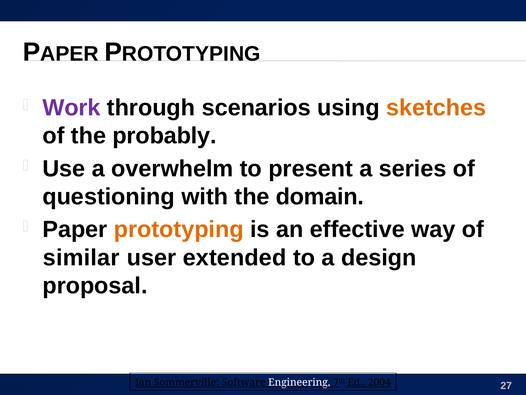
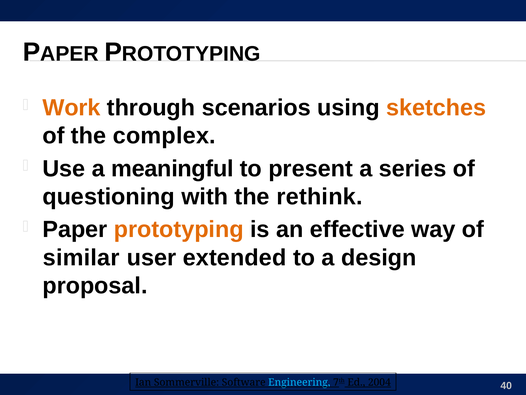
Work colour: purple -> orange (72, 108)
probably: probably -> complex (164, 136)
overwhelm: overwhelm -> meaningful (172, 168)
domain: domain -> rethink (320, 197)
Engineering colour: white -> light blue (299, 382)
27: 27 -> 40 (506, 385)
